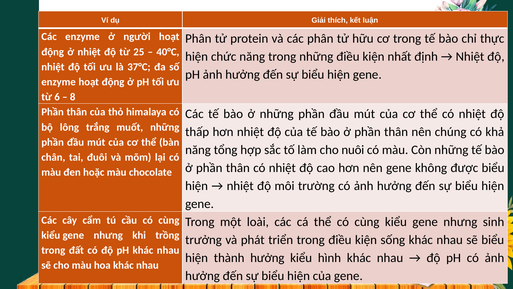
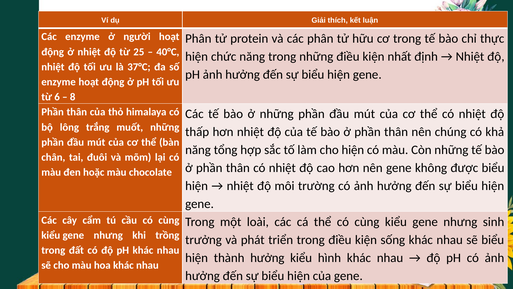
cho nuôi: nuôi -> hiện (353, 150)
